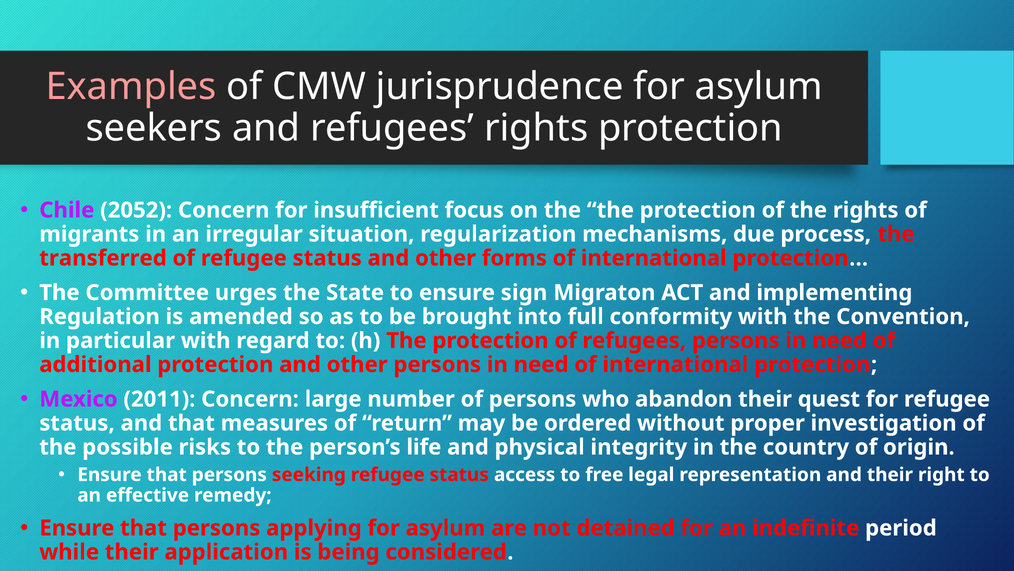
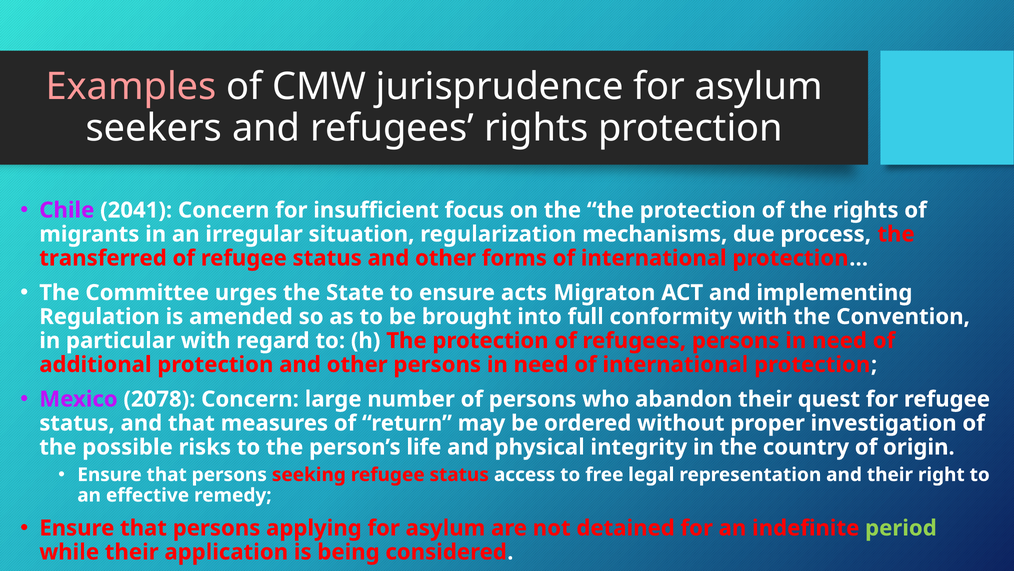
2052: 2052 -> 2041 (136, 210)
sign: sign -> acts (524, 292)
2011: 2011 -> 2078 (159, 399)
period colour: white -> light green (901, 528)
